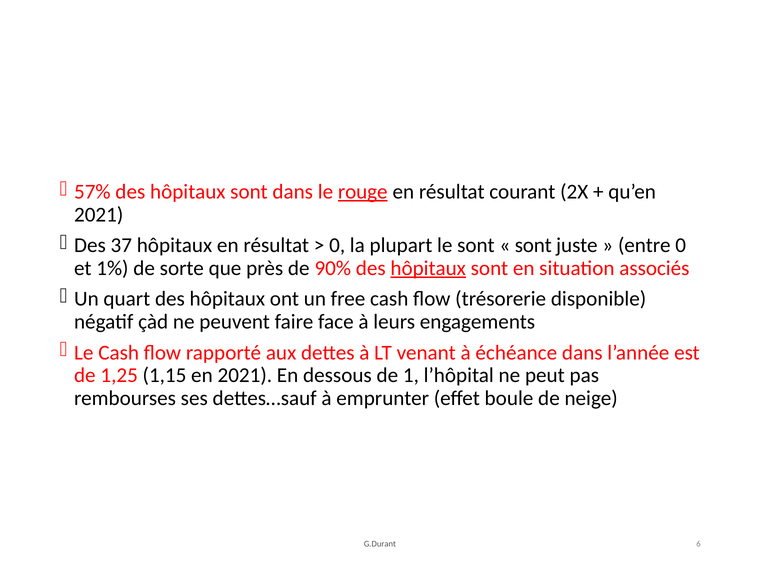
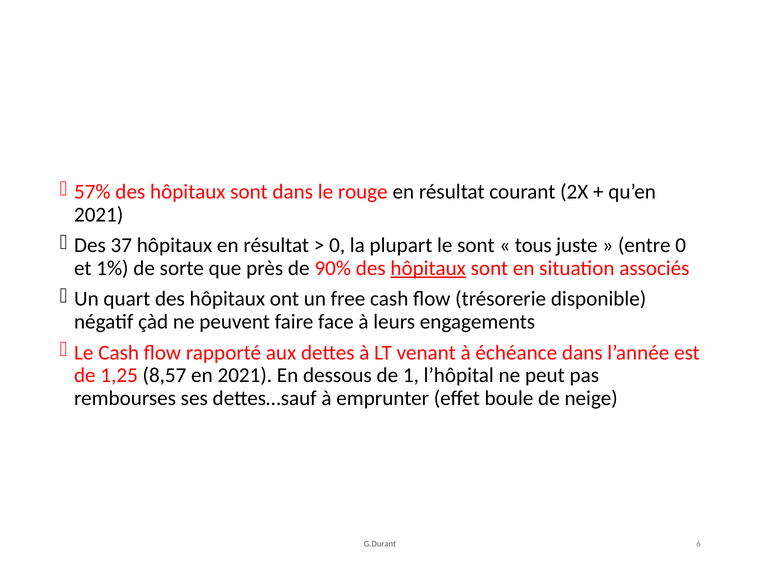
rouge underline: present -> none (363, 192)
sont: sont -> tous (533, 245)
1,15: 1,15 -> 8,57 (164, 375)
